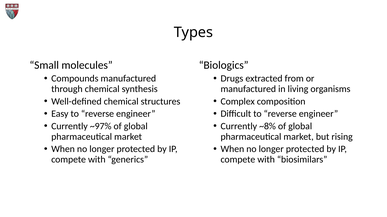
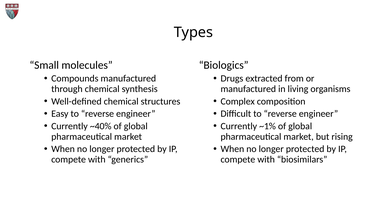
~97%: ~97% -> ~40% (101, 127)
~8%: ~8% -> ~1% (268, 127)
